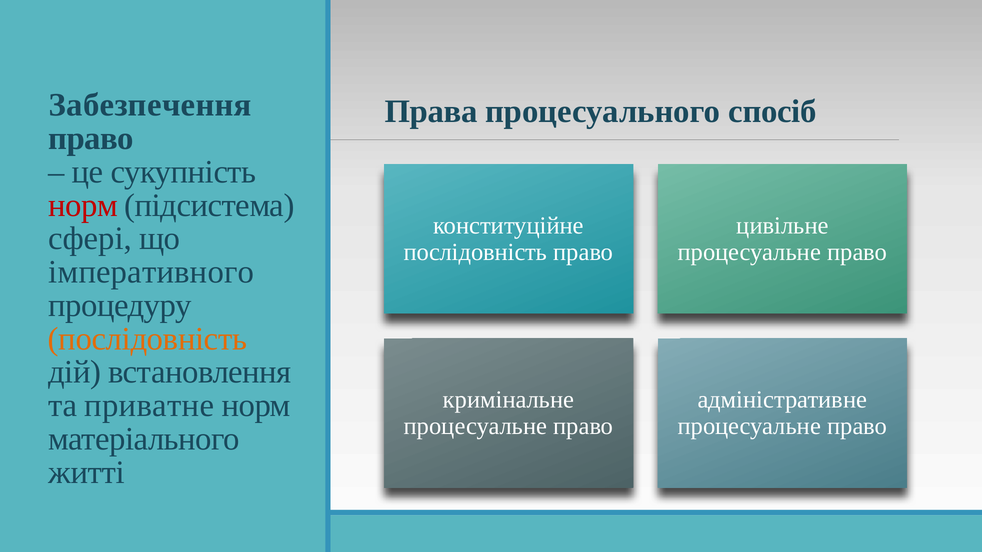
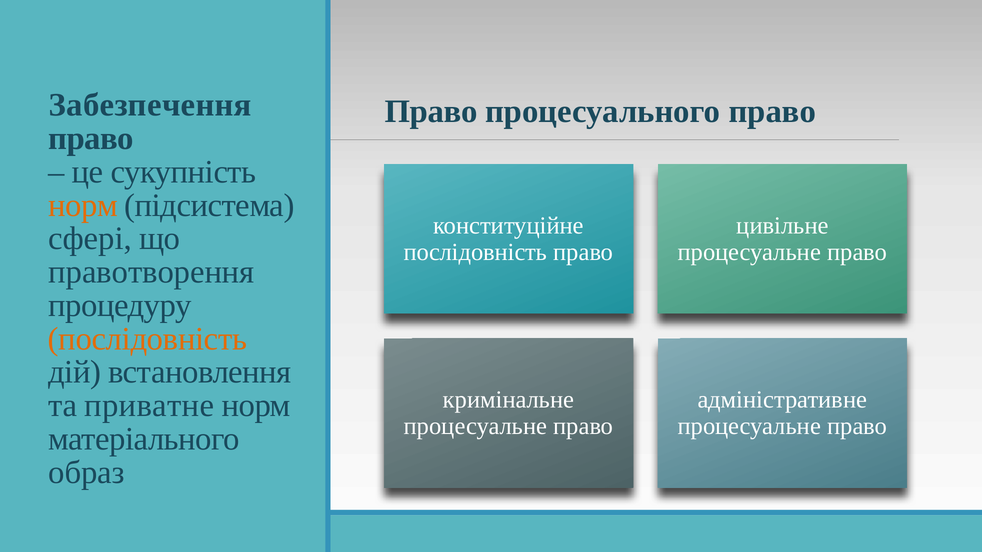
Права: Права -> Право (431, 112)
процесуального спосіб: спосіб -> право (772, 112)
норм colour: red -> orange (83, 205)
імперативного: імперативного -> правотворення (151, 272)
житті: житті -> образ (86, 473)
